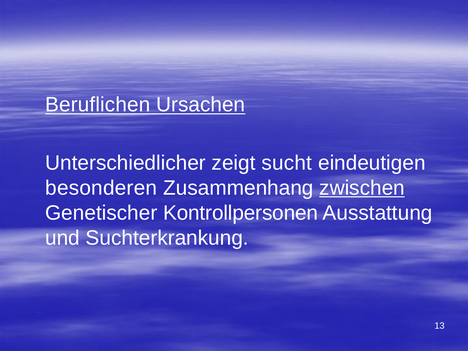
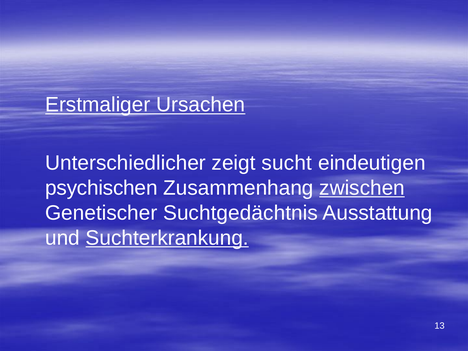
Beruflichen: Beruflichen -> Erstmaliger (98, 105)
besonderen: besonderen -> psychischen (101, 188)
Kontrollpersonen: Kontrollpersonen -> Suchtgedächtnis (241, 213)
Suchterkrankung underline: none -> present (167, 238)
